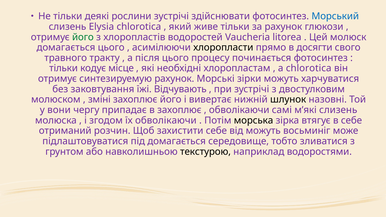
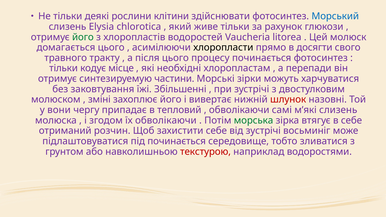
рослини зустрічі: зустрічі -> клітини (171, 16)
а chlorotica: chlorotica -> перепади (309, 68)
синтезируемую рахунок: рахунок -> частини (174, 79)
Відчувають: Відчувають -> Збільшенні (180, 89)
шлунок colour: black -> red (288, 100)
в захоплює: захоплює -> тепловий (179, 110)
морська colour: black -> green (254, 120)
від можуть: можуть -> зустрічі (263, 131)
під домагається: домагається -> починається (177, 141)
текстурою colour: black -> red (205, 152)
